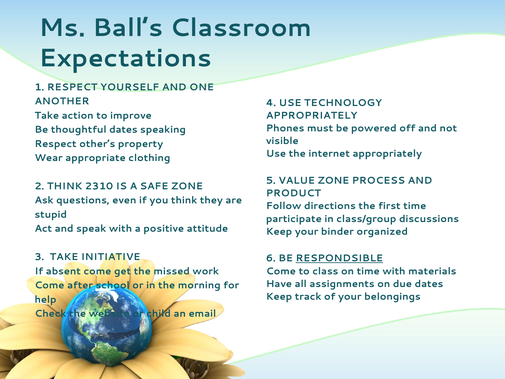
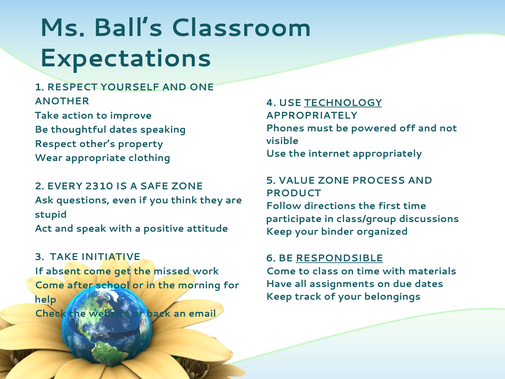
TECHNOLOGY underline: none -> present (343, 103)
2 THINK: THINK -> EVERY (65, 186)
child: child -> back (159, 313)
